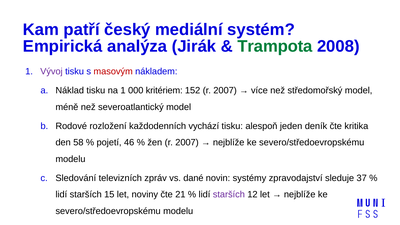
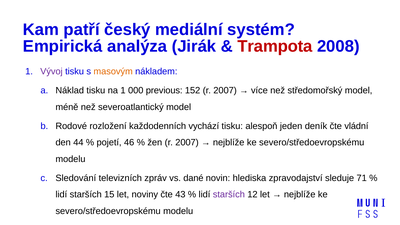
Trampota colour: green -> red (275, 46)
masovým colour: red -> orange (113, 72)
kritériem: kritériem -> previous (164, 91)
kritika: kritika -> vládní (356, 126)
58: 58 -> 44 (78, 143)
systémy: systémy -> hlediska (249, 178)
37: 37 -> 71 (362, 178)
21: 21 -> 43 (180, 195)
